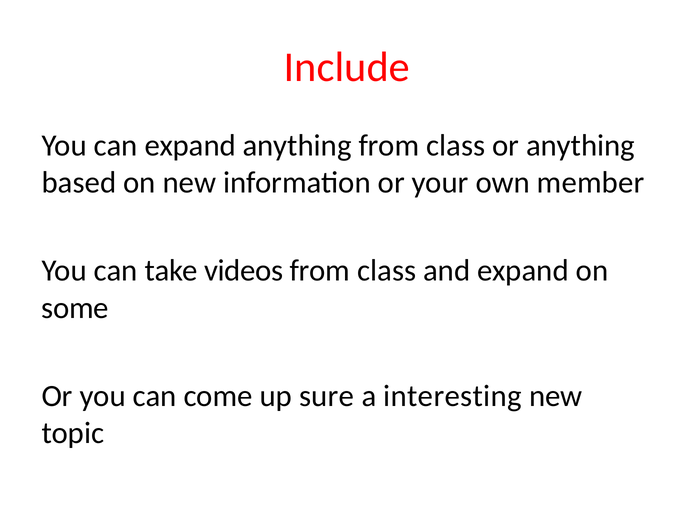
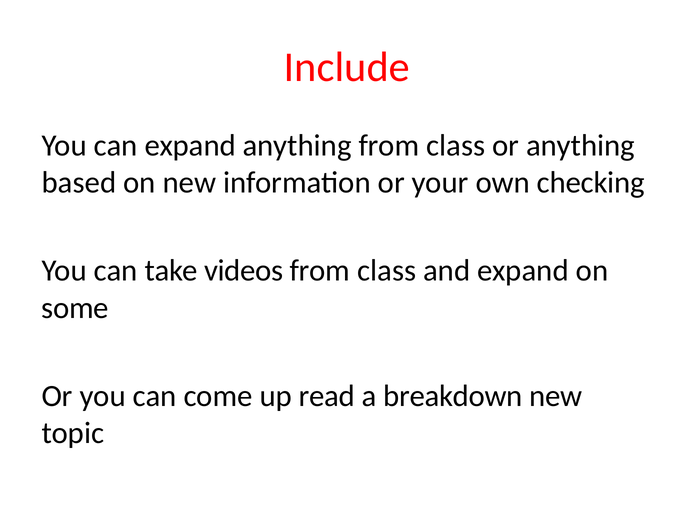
member: member -> checking (591, 183)
sure: sure -> read (327, 395)
interesting: interesting -> breakdown (453, 395)
